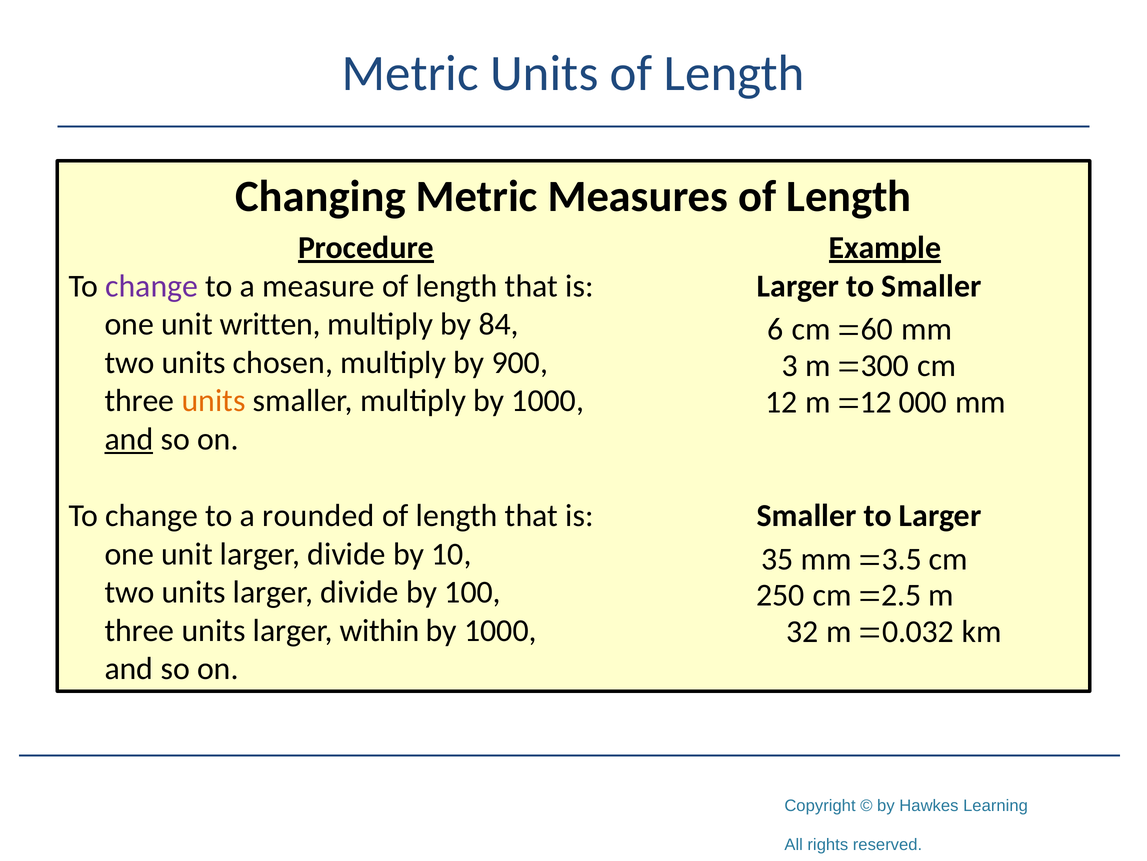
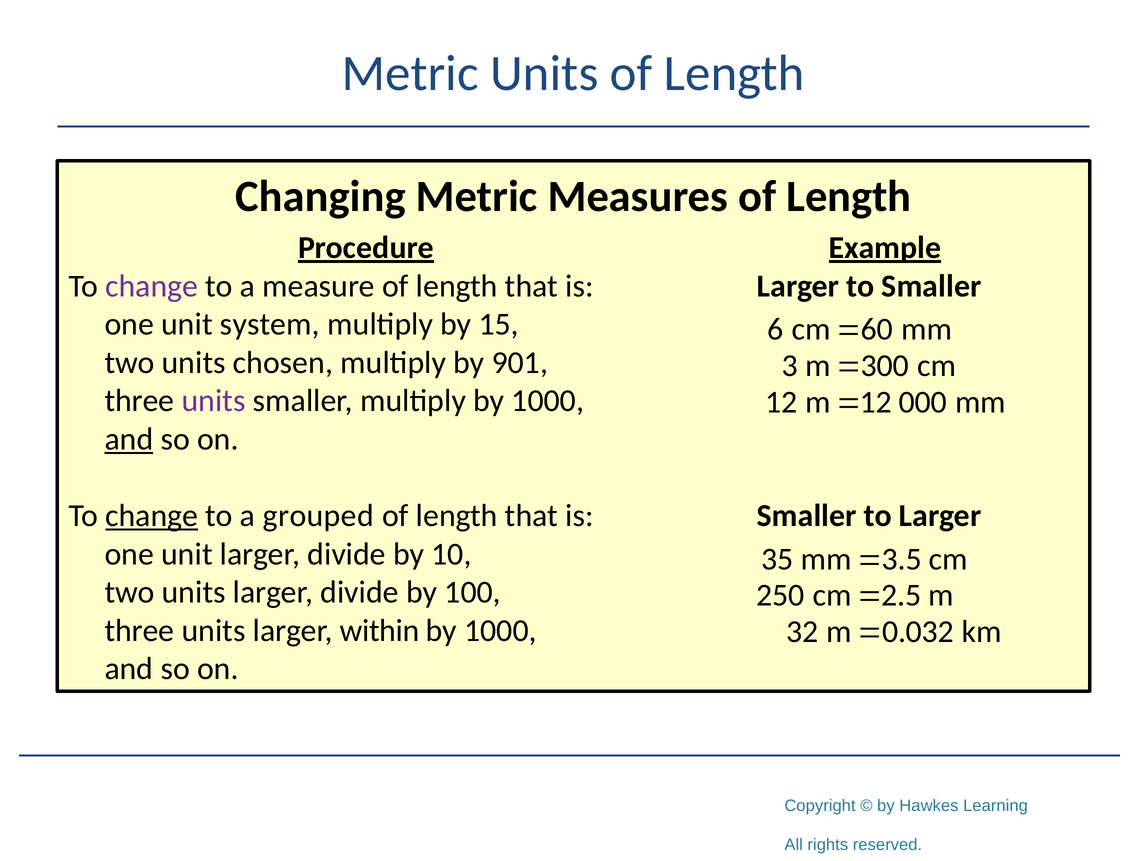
written: written -> system (270, 324)
84: 84 -> 15 (499, 324)
900: 900 -> 901 (520, 362)
units colour: orange -> purple (214, 401)
change underline: none -> present (152, 515)
rounded: rounded -> grouped (318, 515)
